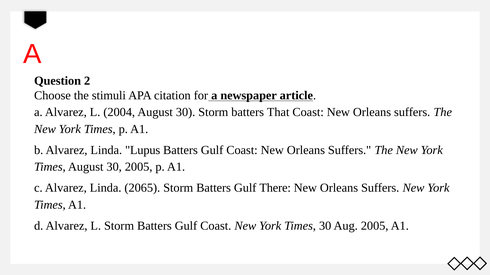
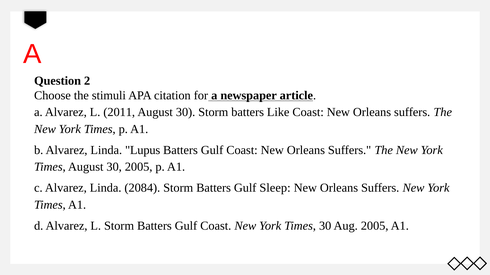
2004: 2004 -> 2011 (119, 113)
That: That -> Like (278, 113)
2065: 2065 -> 2084 (142, 188)
There: There -> Sleep (275, 188)
